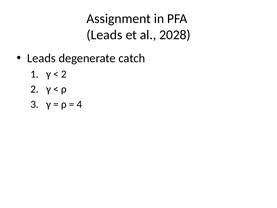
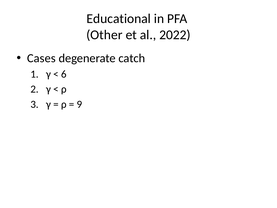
Assignment: Assignment -> Educational (119, 19)
Leads: Leads -> Other (104, 35)
2028: 2028 -> 2022 (175, 35)
Leads: Leads -> Cases (41, 58)
2: 2 -> 6 (64, 74)
4: 4 -> 9 (79, 104)
